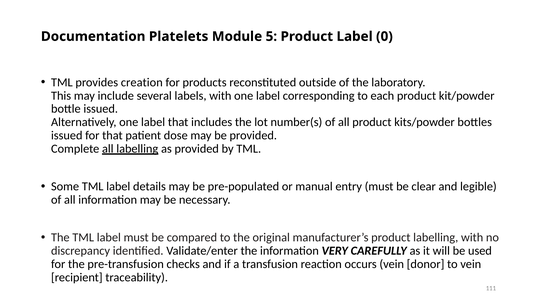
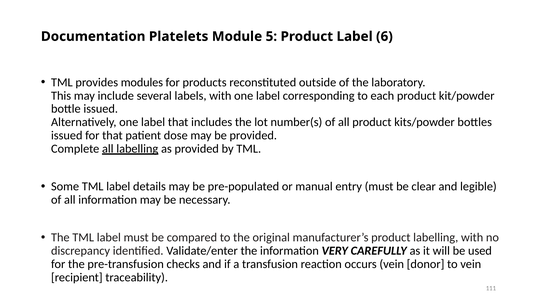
0: 0 -> 6 (384, 36)
creation: creation -> modules (142, 82)
